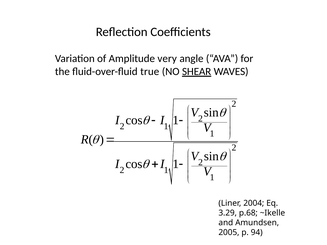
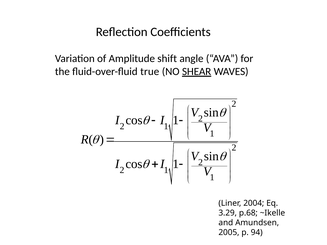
very: very -> shift (167, 58)
